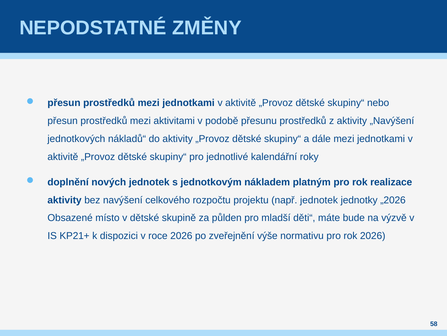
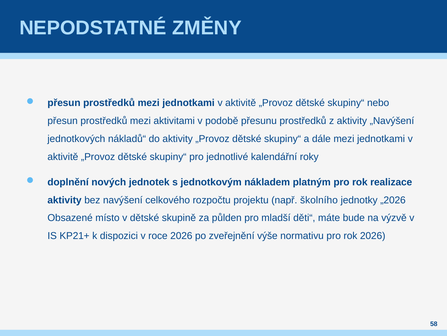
např jednotek: jednotek -> školního (319, 200)
